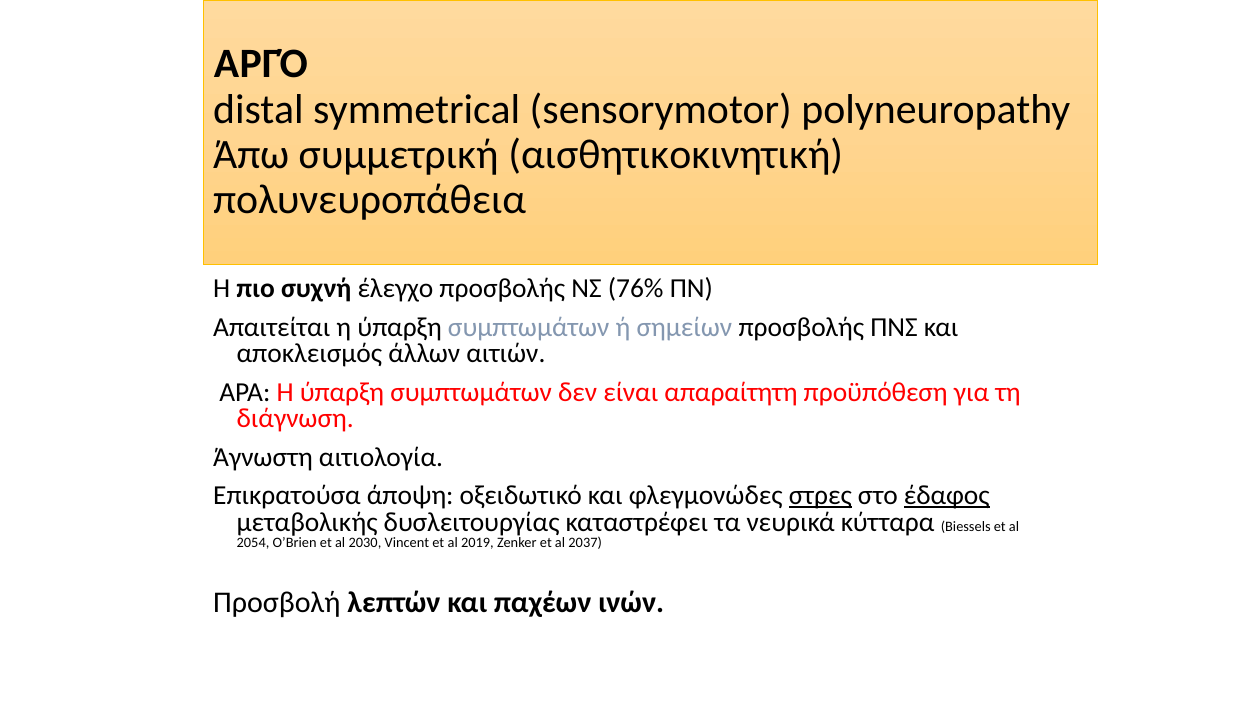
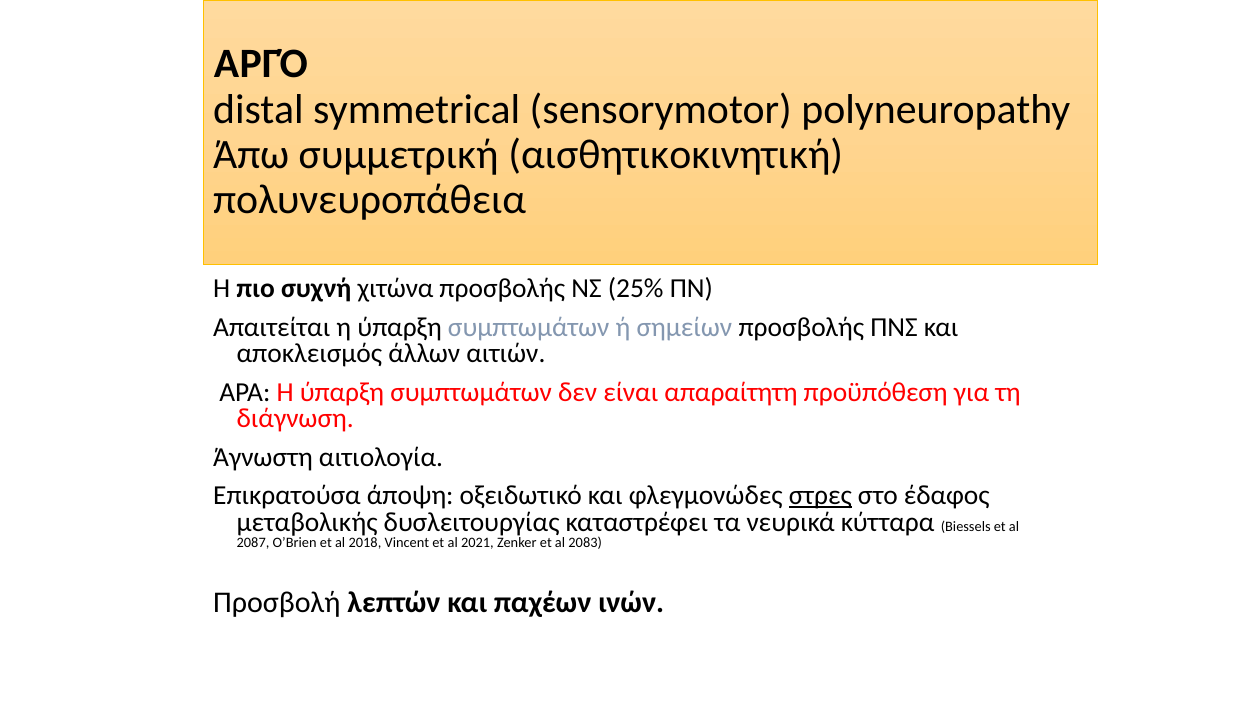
έλεγχο: έλεγχο -> χιτώνα (396, 289)
76%: 76% -> 25% (636, 289)
έδαφος underline: present -> none (947, 496)
2054: 2054 -> 2087 (253, 543)
2030: 2030 -> 2018 (365, 543)
2019: 2019 -> 2021 (477, 543)
2037: 2037 -> 2083 (585, 543)
